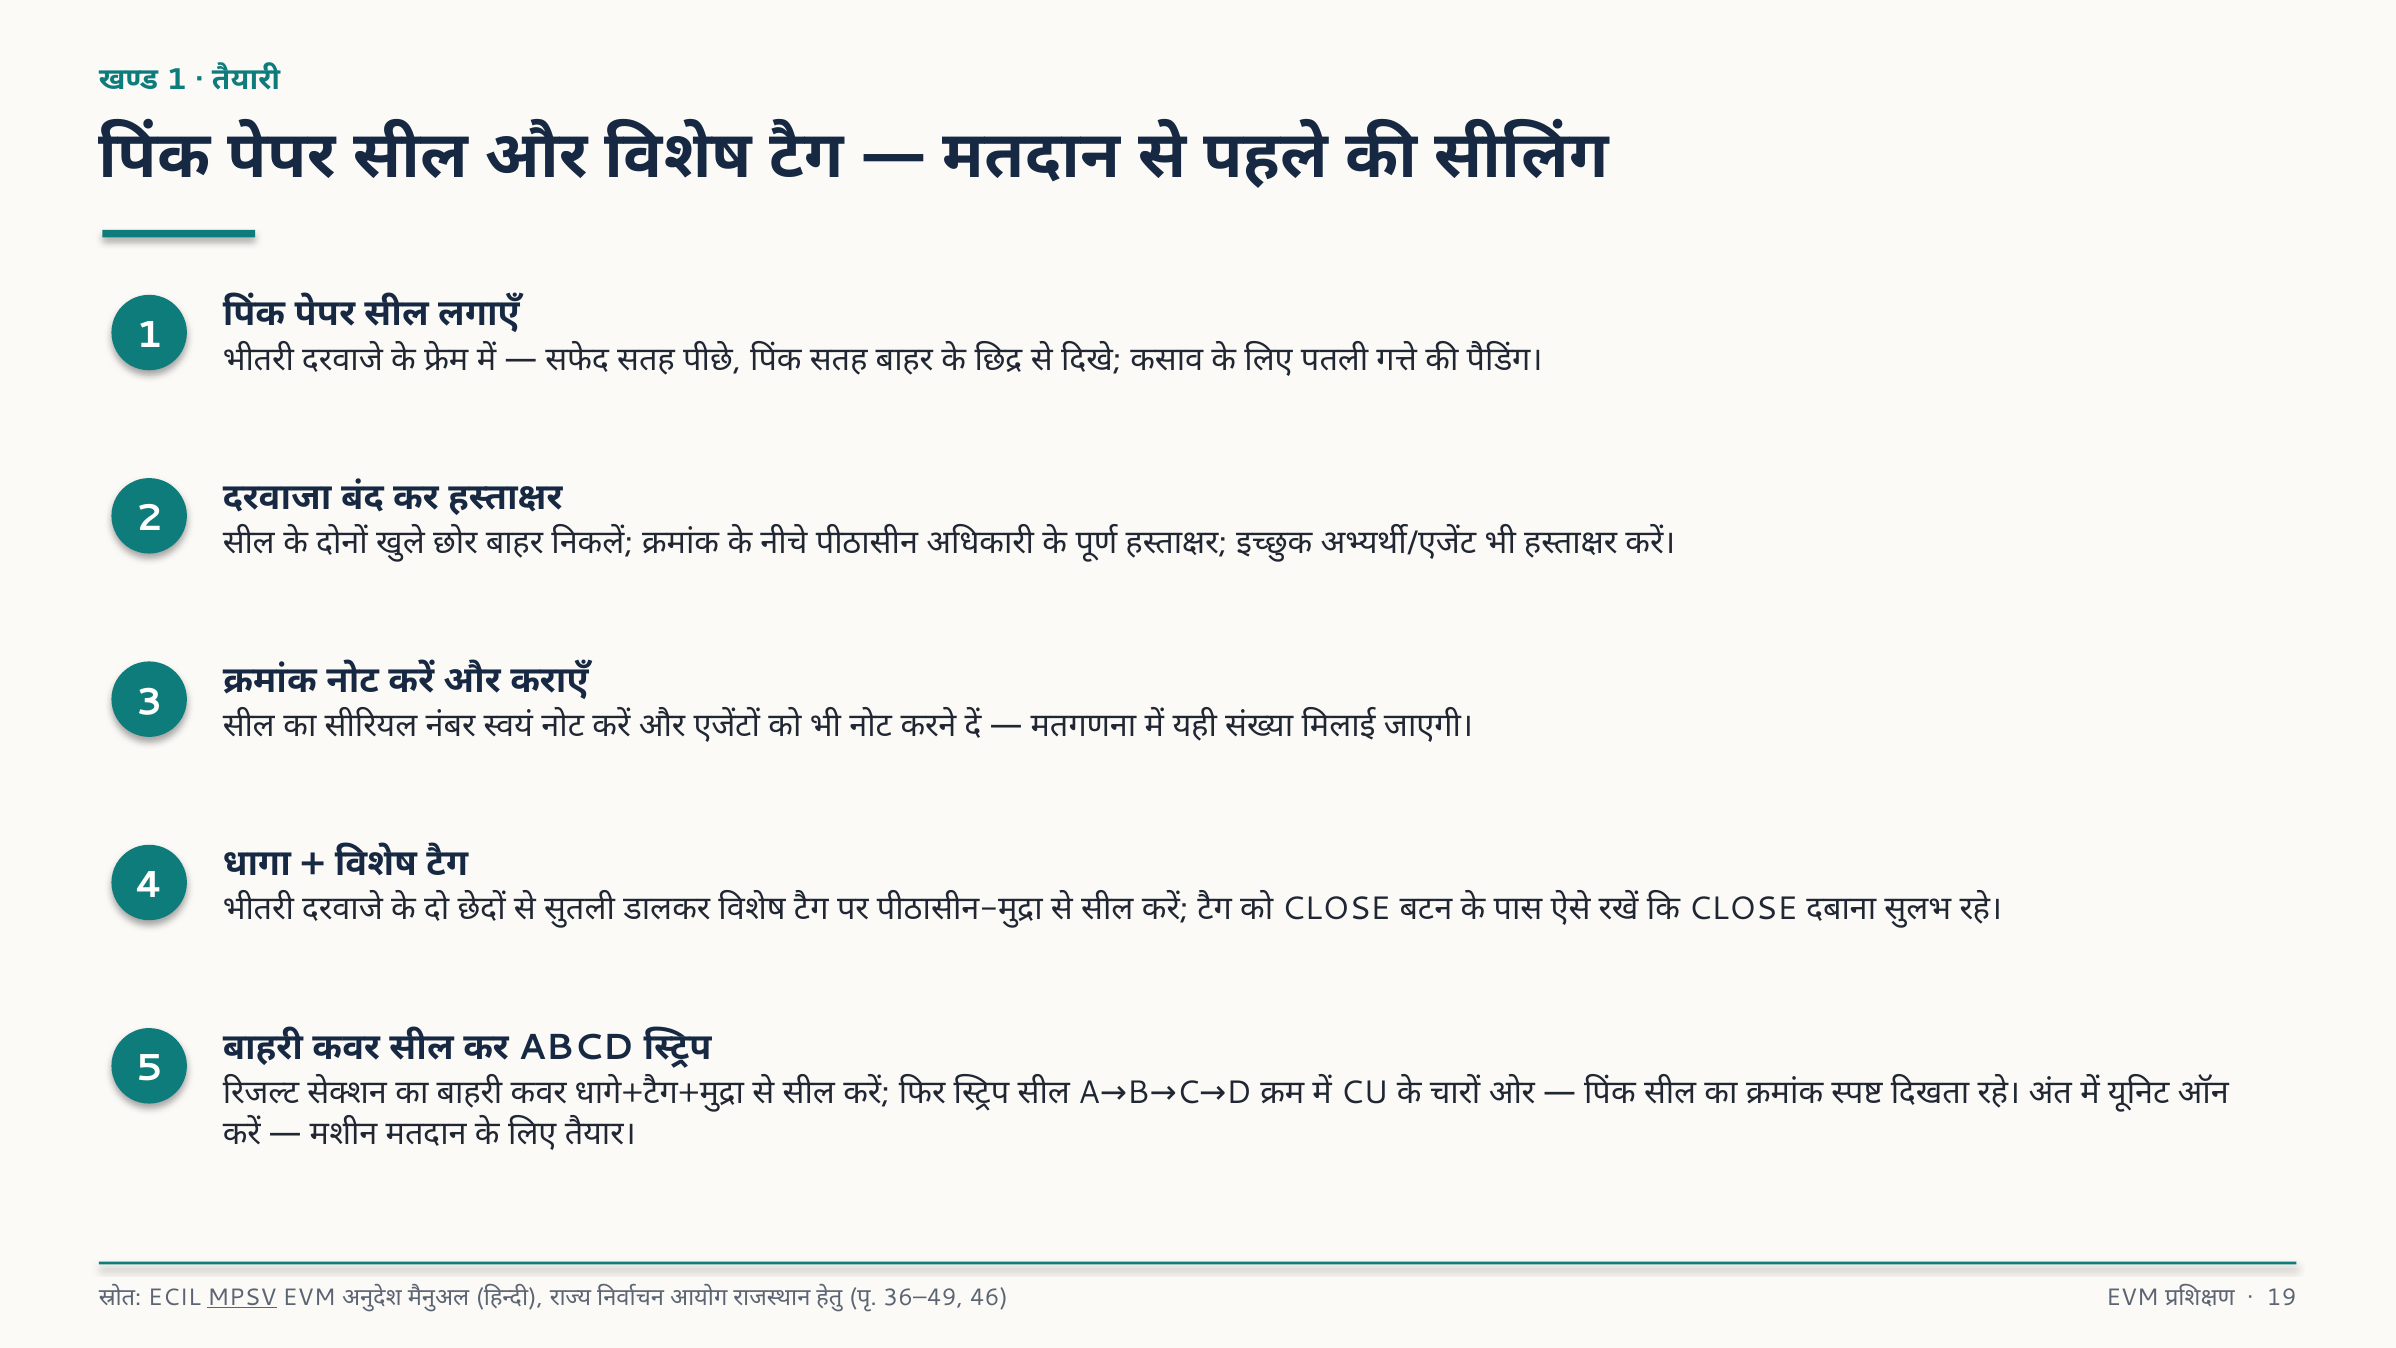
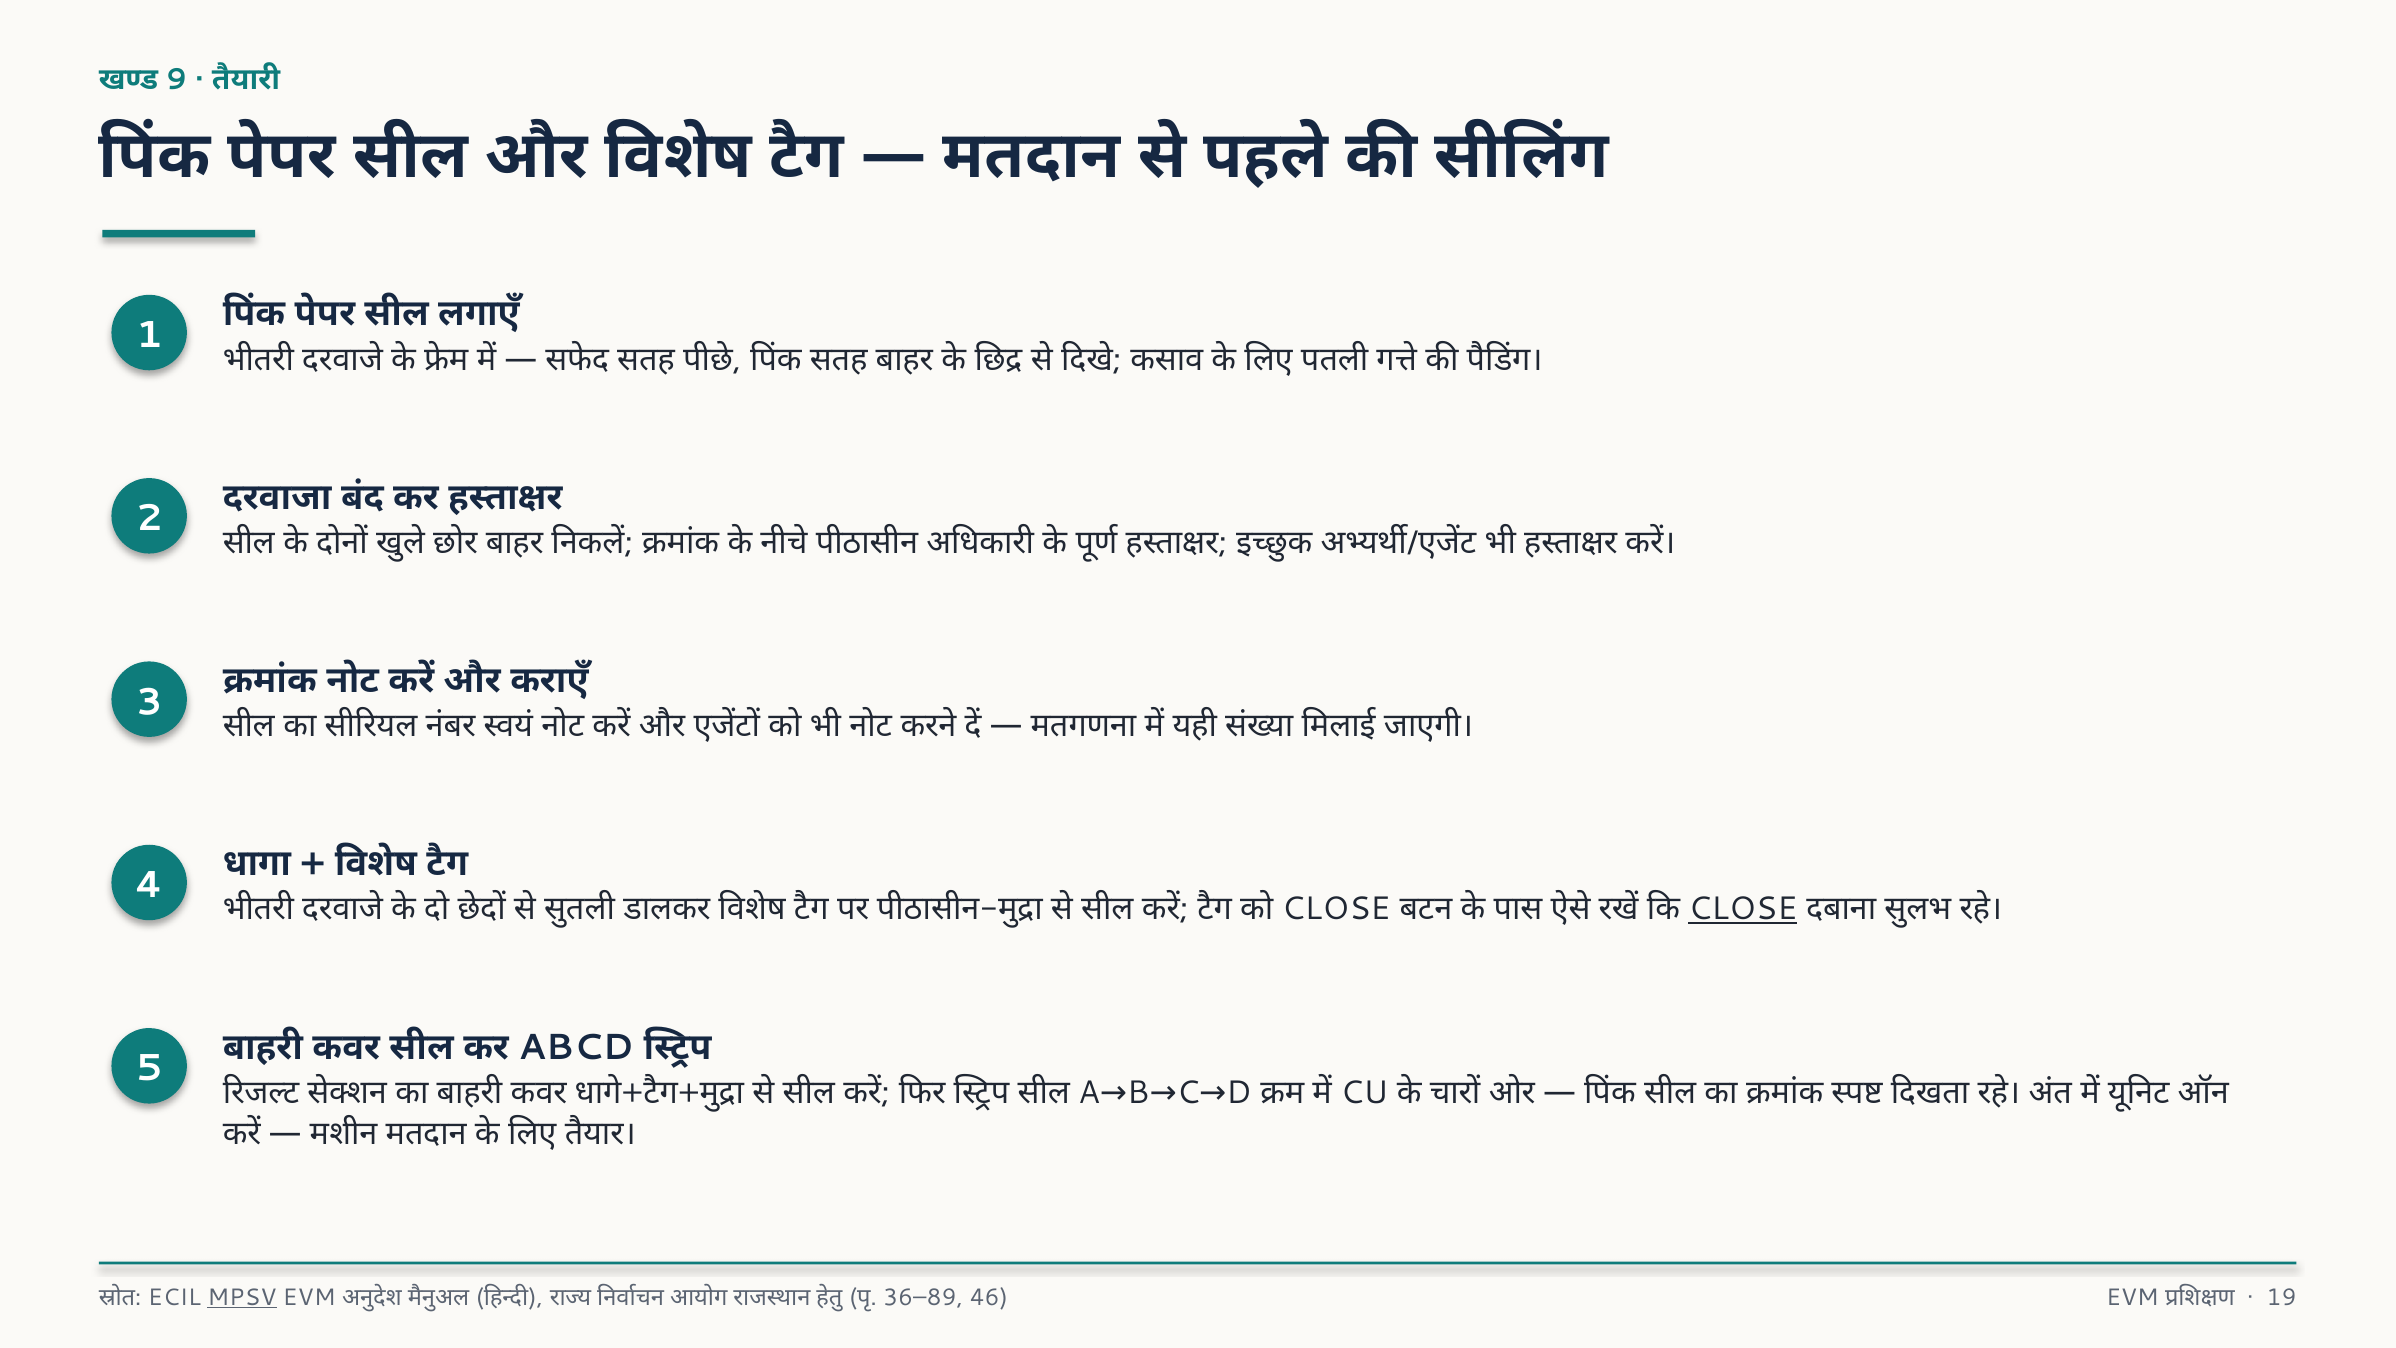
1: 1 -> 9 (177, 80)
CLOSE underline: none -> present (1743, 909)
36–49: 36–49 -> 36–89 (923, 1297)
